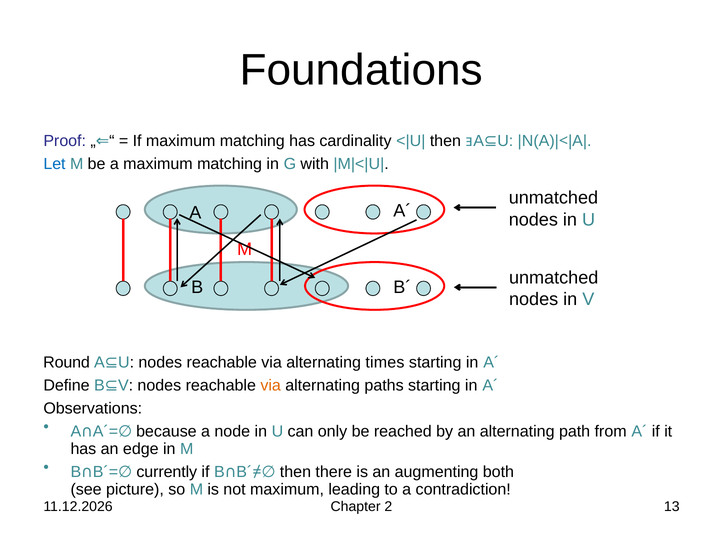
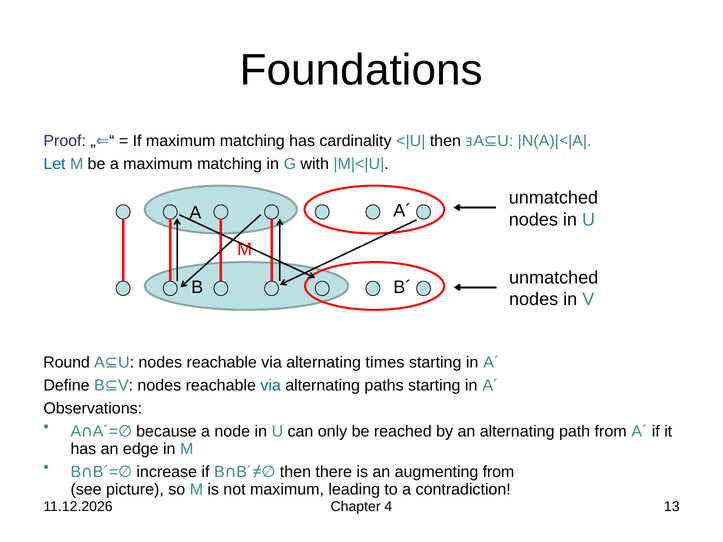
via colour: orange -> blue (271, 386)
currently: currently -> increase (167, 472)
augmenting both: both -> from (498, 472)
2: 2 -> 4 (388, 507)
